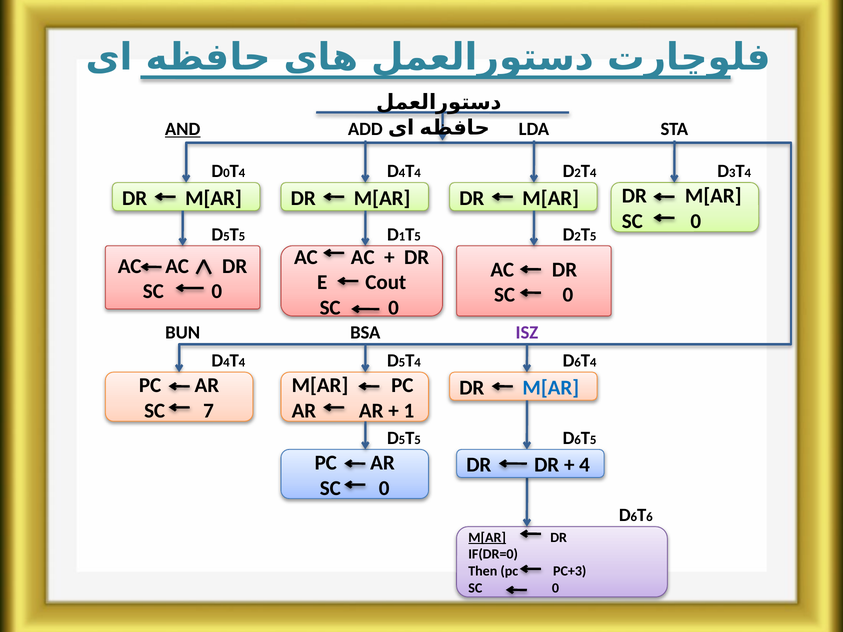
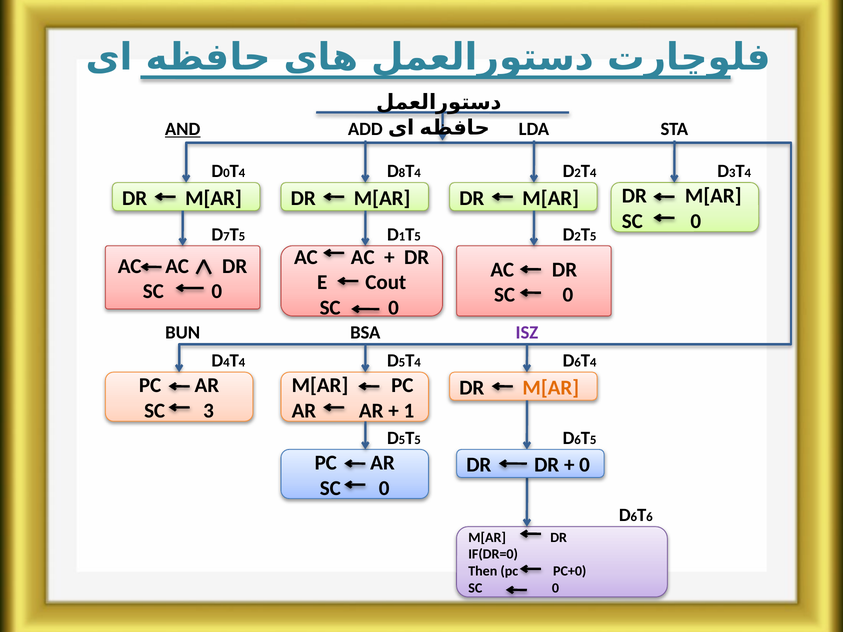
4: 4 -> 8 (402, 173)
5: 5 -> 7 (226, 236)
M[AR colour: blue -> orange (551, 388)
SC 7: 7 -> 3 (209, 411)
4: 4 -> 0 (585, 465)
M[AR underline: present -> none (487, 538)
PC+3: PC+3 -> PC+0 (570, 571)
